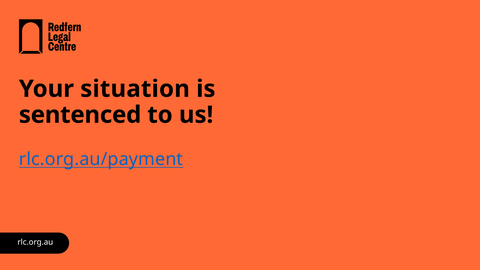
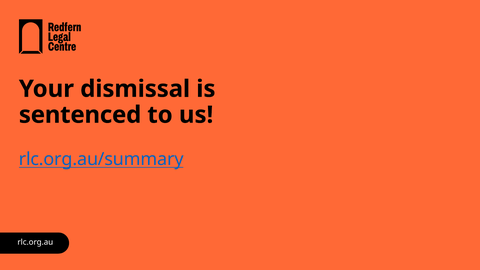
situation: situation -> dismissal (135, 89)
rlc.org.au/payment: rlc.org.au/payment -> rlc.org.au/summary (101, 159)
